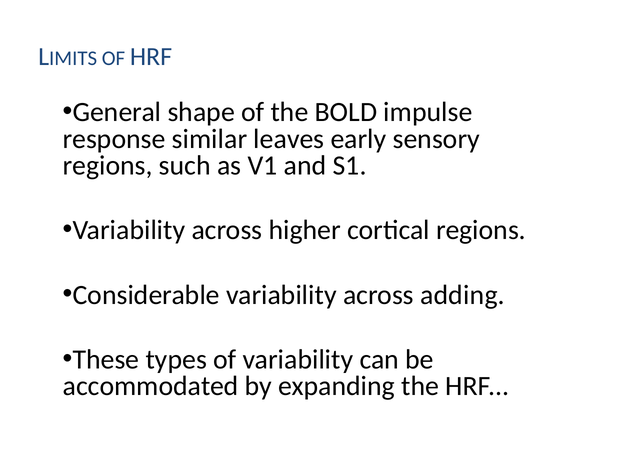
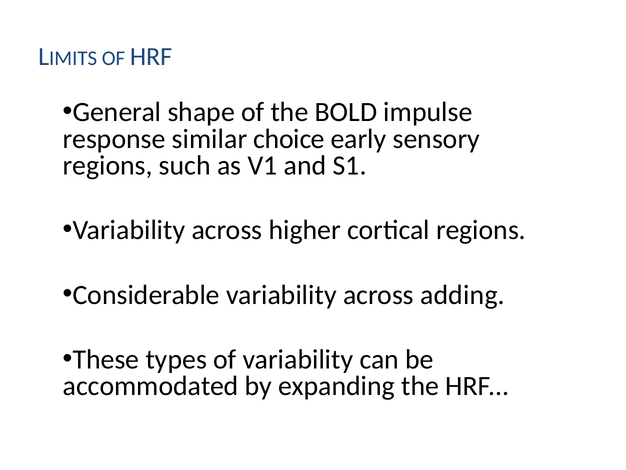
leaves: leaves -> choice (289, 139)
